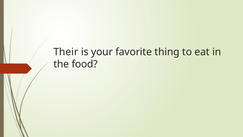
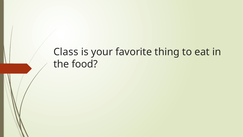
Their: Their -> Class (66, 52)
